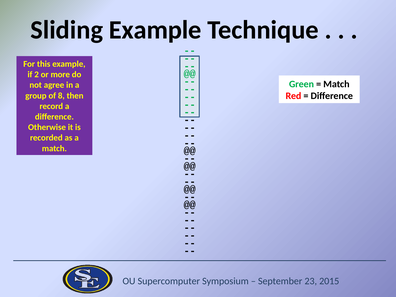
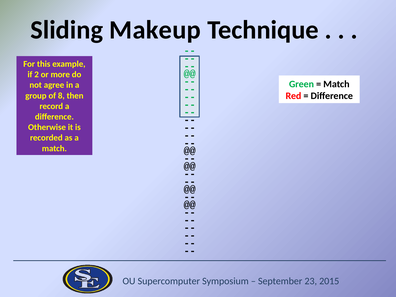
Sliding Example: Example -> Makeup (155, 30)
